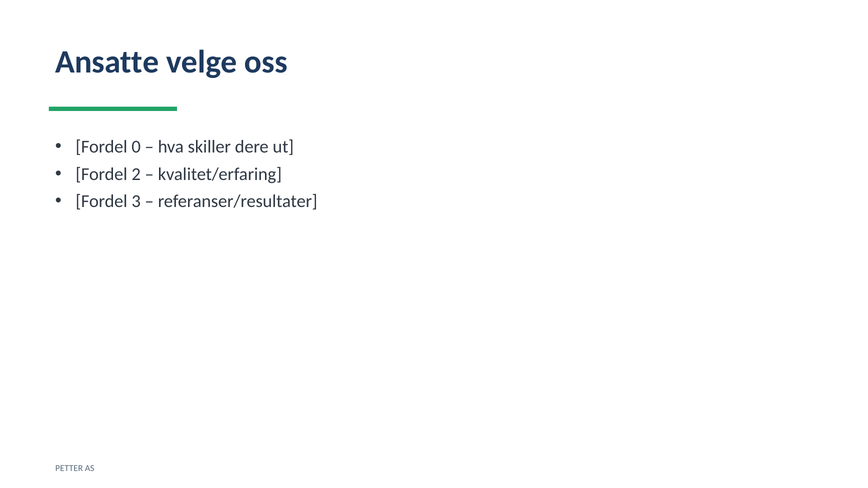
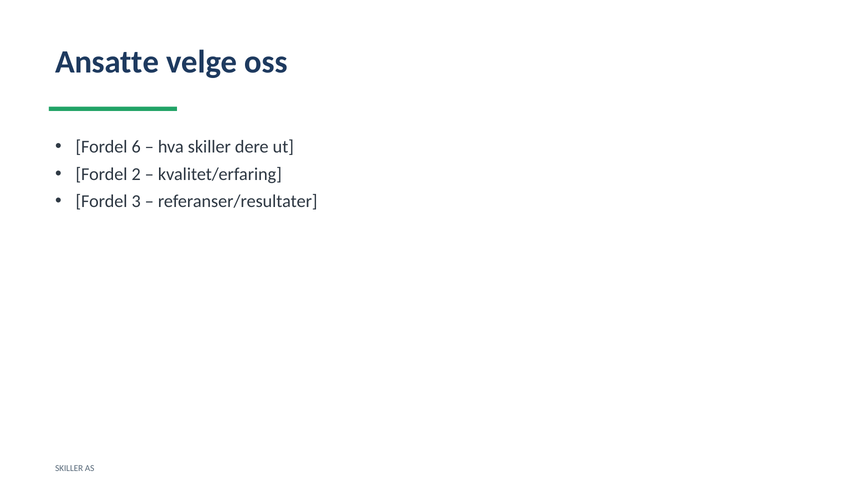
0: 0 -> 6 (136, 147)
PETTER: PETTER -> SKILLER (69, 468)
